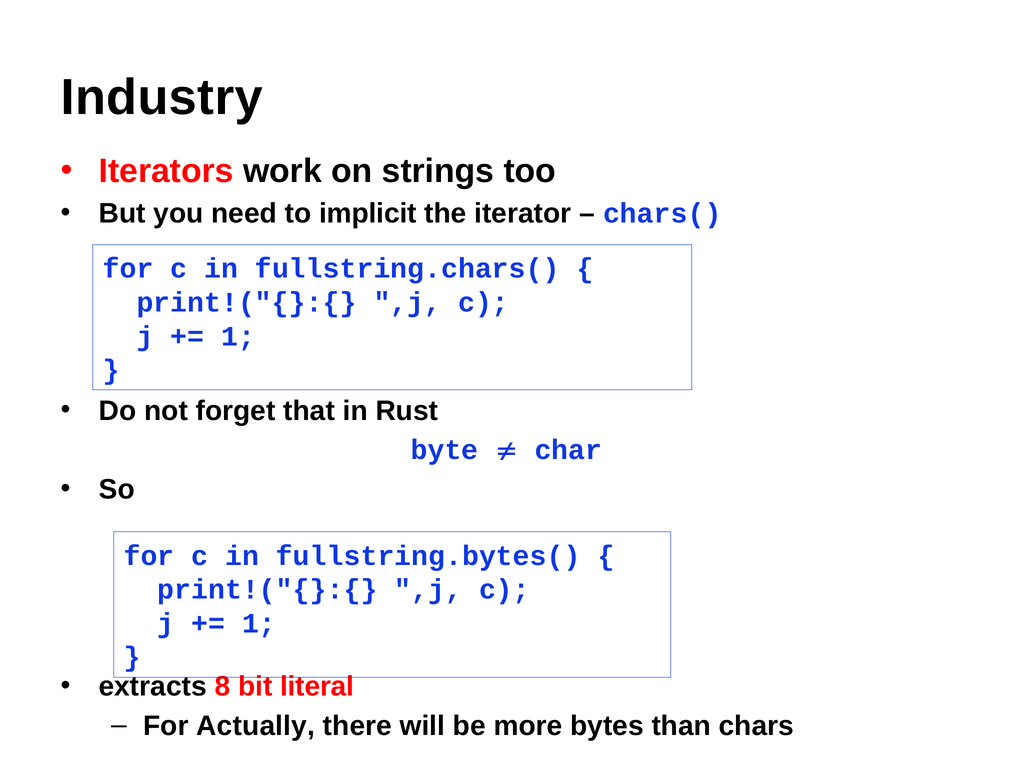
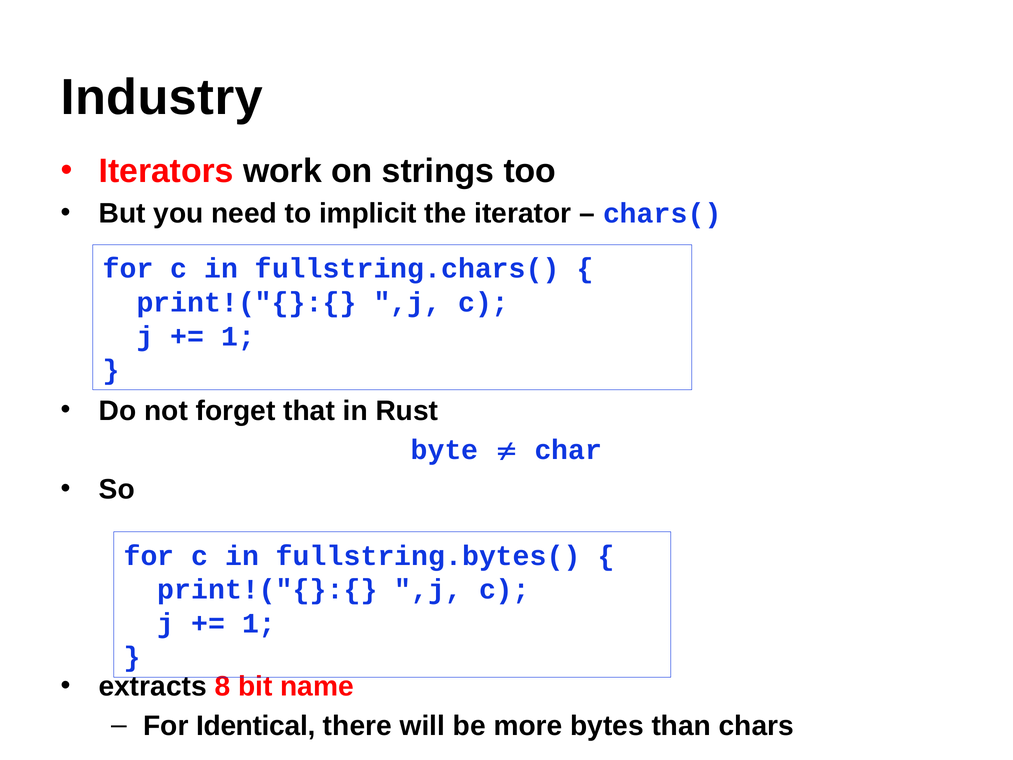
literal: literal -> name (317, 686)
Actually: Actually -> Identical (256, 726)
